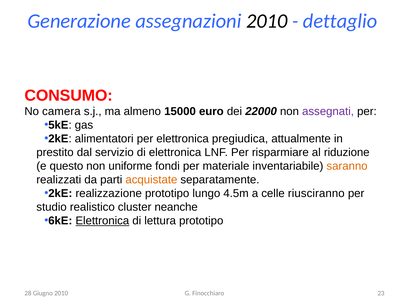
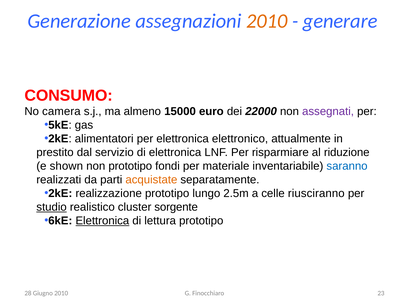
2010 colour: black -> orange (267, 21)
dettaglio: dettaglio -> generare (340, 21)
pregiudica: pregiudica -> elettronico (240, 139)
questo: questo -> shown (66, 166)
non uniforme: uniforme -> prototipo (130, 166)
saranno colour: orange -> blue (347, 166)
4.5m: 4.5m -> 2.5m (236, 193)
studio underline: none -> present (52, 207)
neanche: neanche -> sorgente (176, 207)
